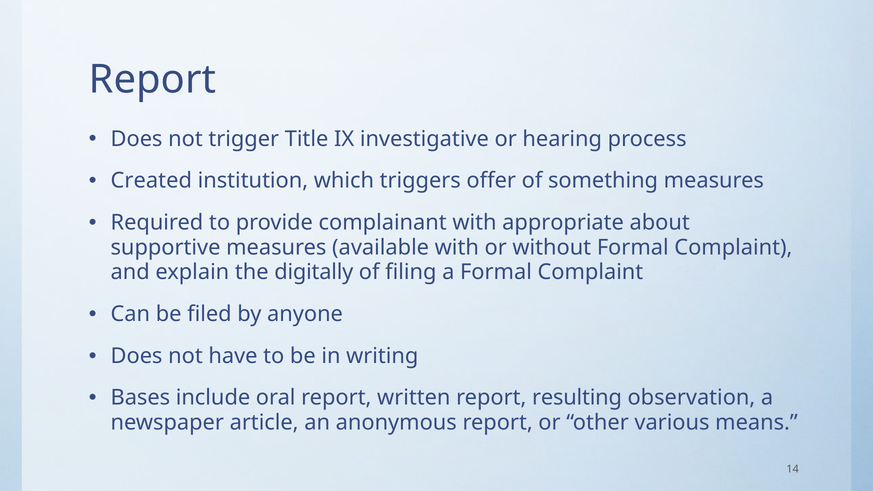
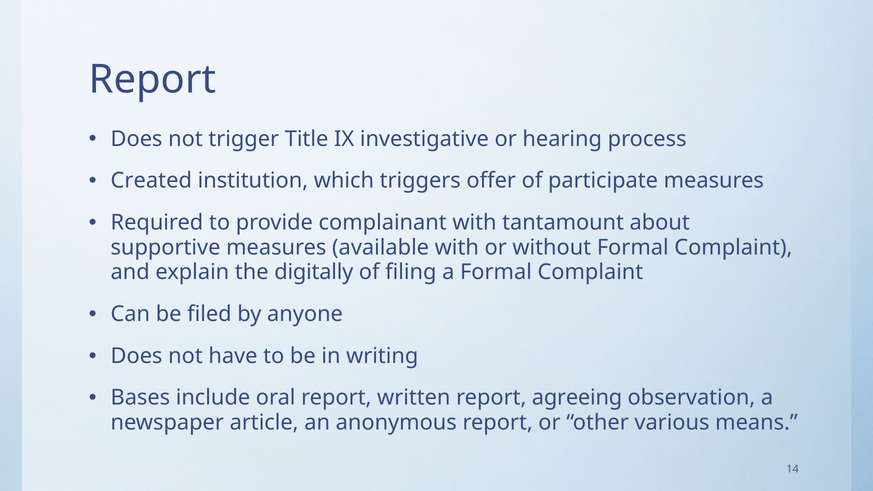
something: something -> participate (603, 181)
appropriate: appropriate -> tantamount (563, 223)
resulting: resulting -> agreeing (577, 398)
